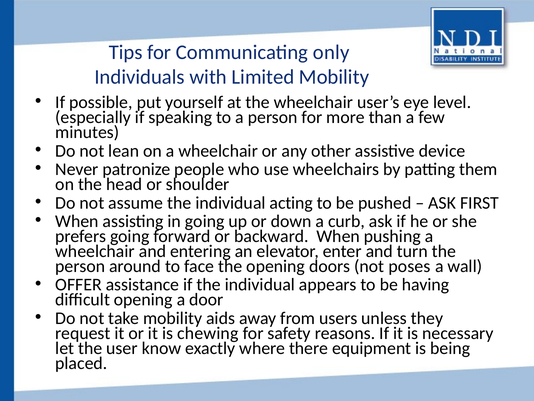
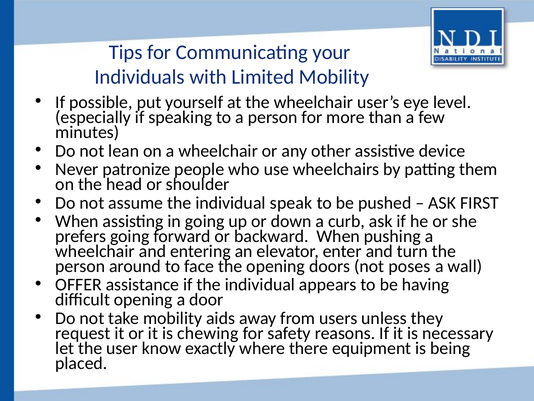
only: only -> your (331, 52)
acting: acting -> speak (291, 203)
